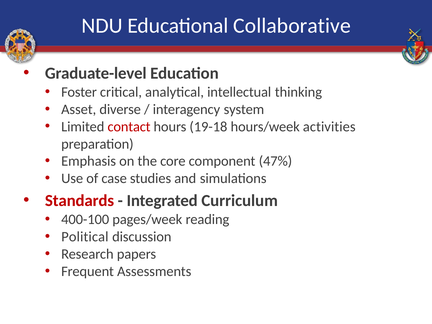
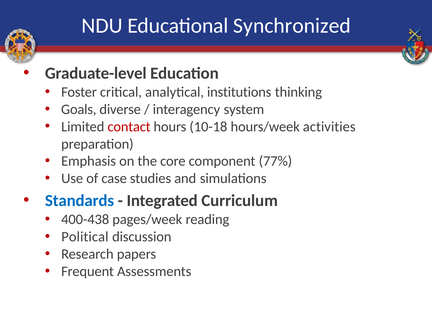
Collaborative: Collaborative -> Synchronized (292, 26)
intellectual: intellectual -> institutions (239, 92)
Asset: Asset -> Goals (79, 109)
19-18: 19-18 -> 10-18 (208, 127)
47%: 47% -> 77% (275, 161)
Standards colour: red -> blue (80, 201)
400-100: 400-100 -> 400-438 (85, 220)
